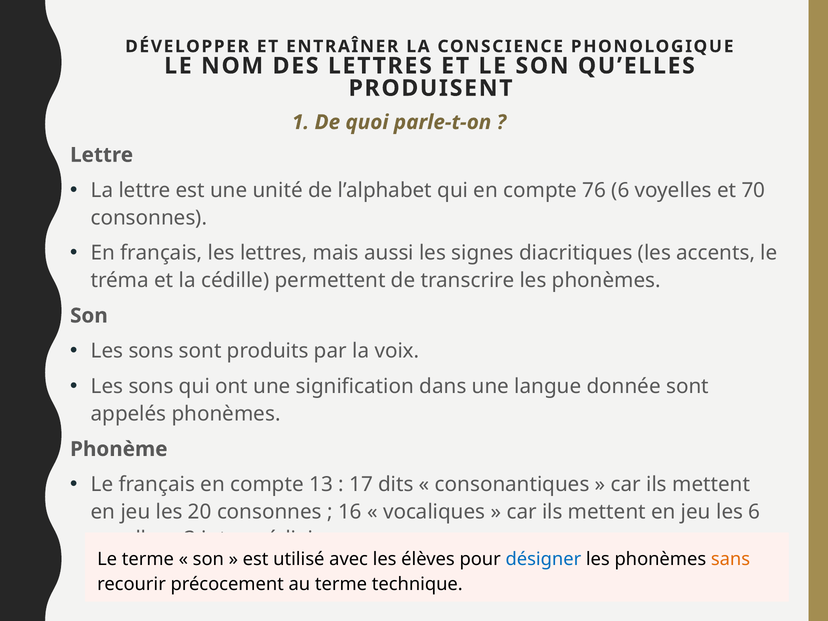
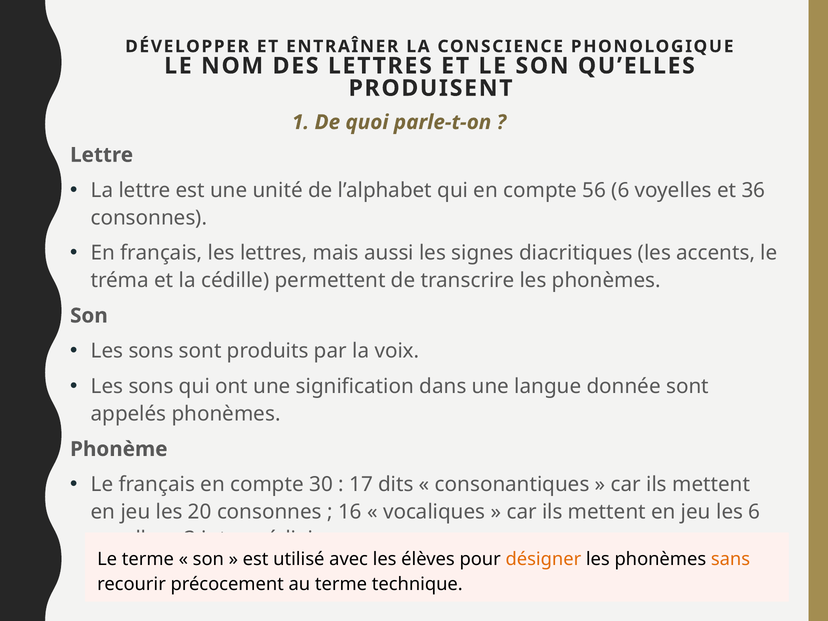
76: 76 -> 56 (594, 190)
70: 70 -> 36 (754, 190)
13: 13 -> 30 (321, 485)
désigner colour: blue -> orange (543, 559)
